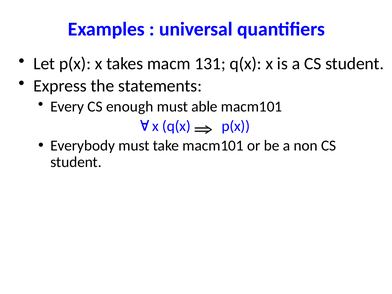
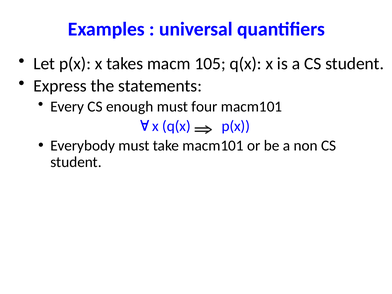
131: 131 -> 105 (210, 64)
able: able -> four (204, 107)
